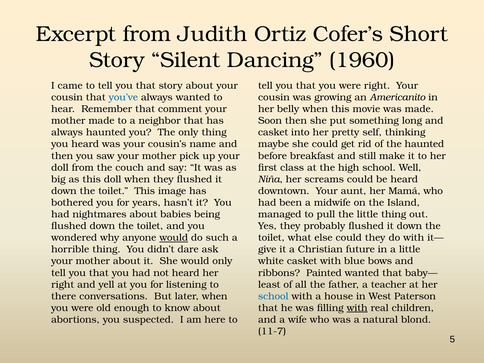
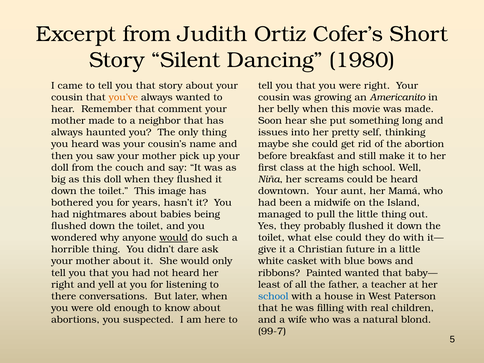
1960: 1960 -> 1980 (362, 60)
you’ve colour: blue -> orange (123, 97)
Soon then: then -> hear (296, 121)
casket: casket -> issues (273, 132)
the haunted: haunted -> abortion (424, 144)
with underline: present -> none (357, 308)
11-7: 11-7 -> 99-7 (272, 331)
